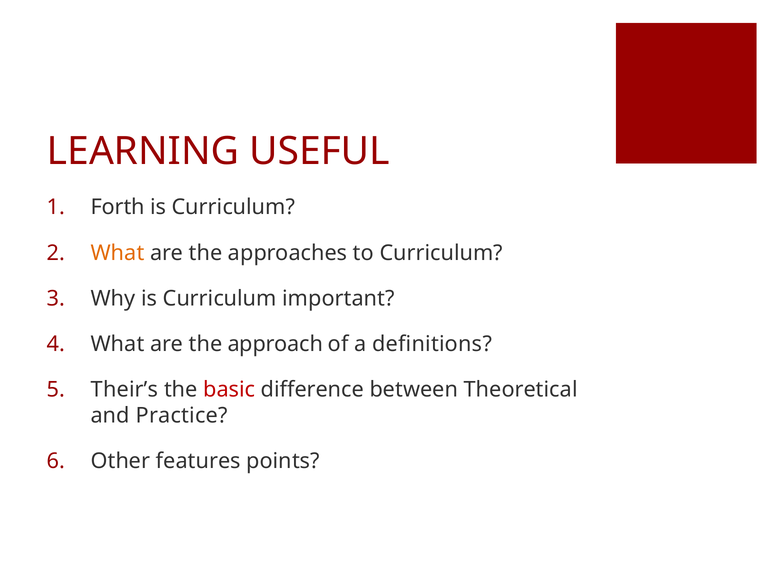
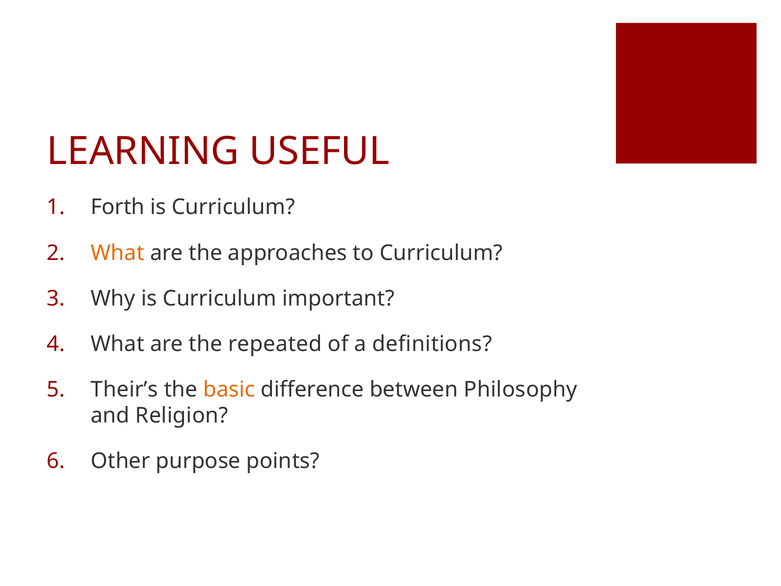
approach: approach -> repeated (275, 344)
basic colour: red -> orange (229, 389)
Theoretical: Theoretical -> Philosophy (521, 389)
Practice: Practice -> Religion (182, 415)
features: features -> purpose (198, 461)
